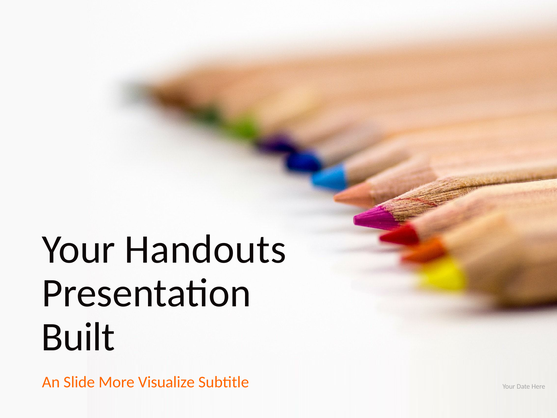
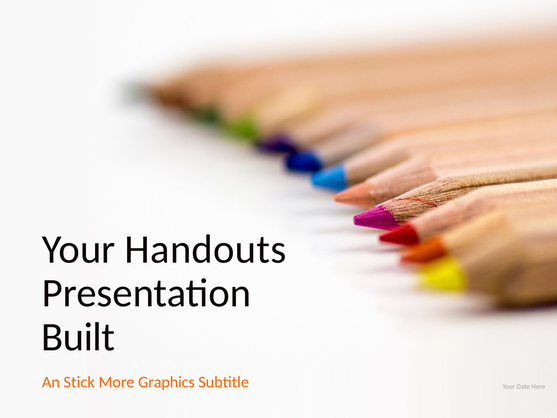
Slide: Slide -> Stick (79, 382)
Visualize: Visualize -> Graphics (166, 382)
